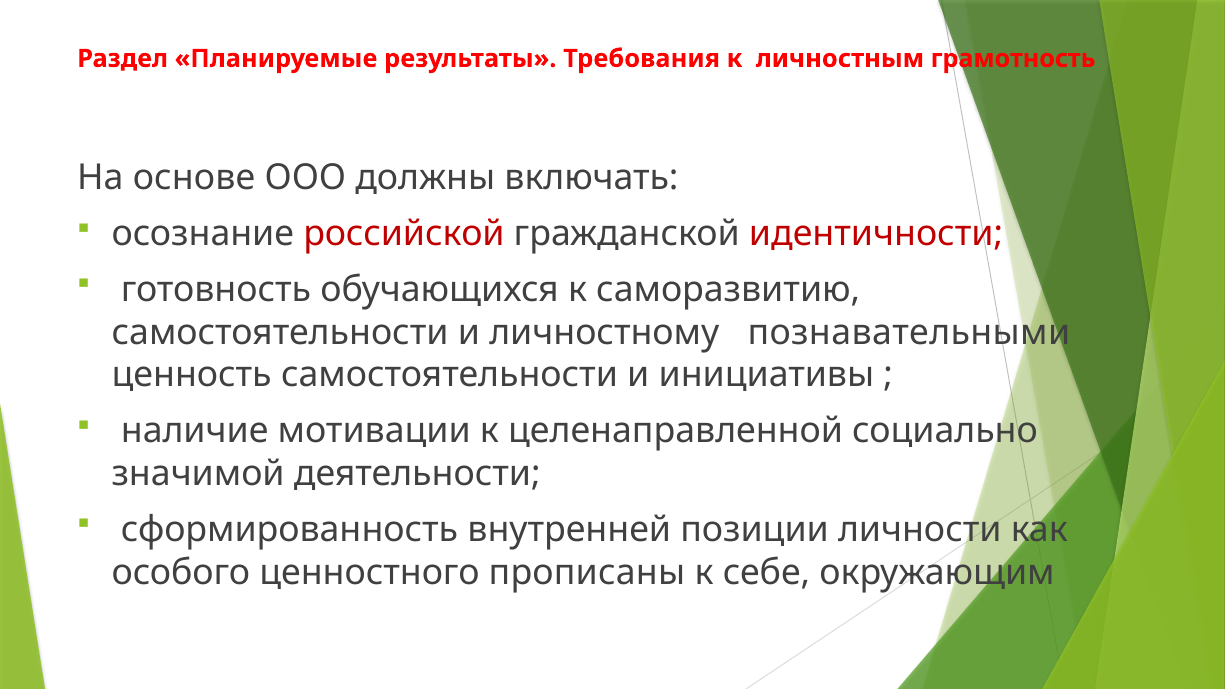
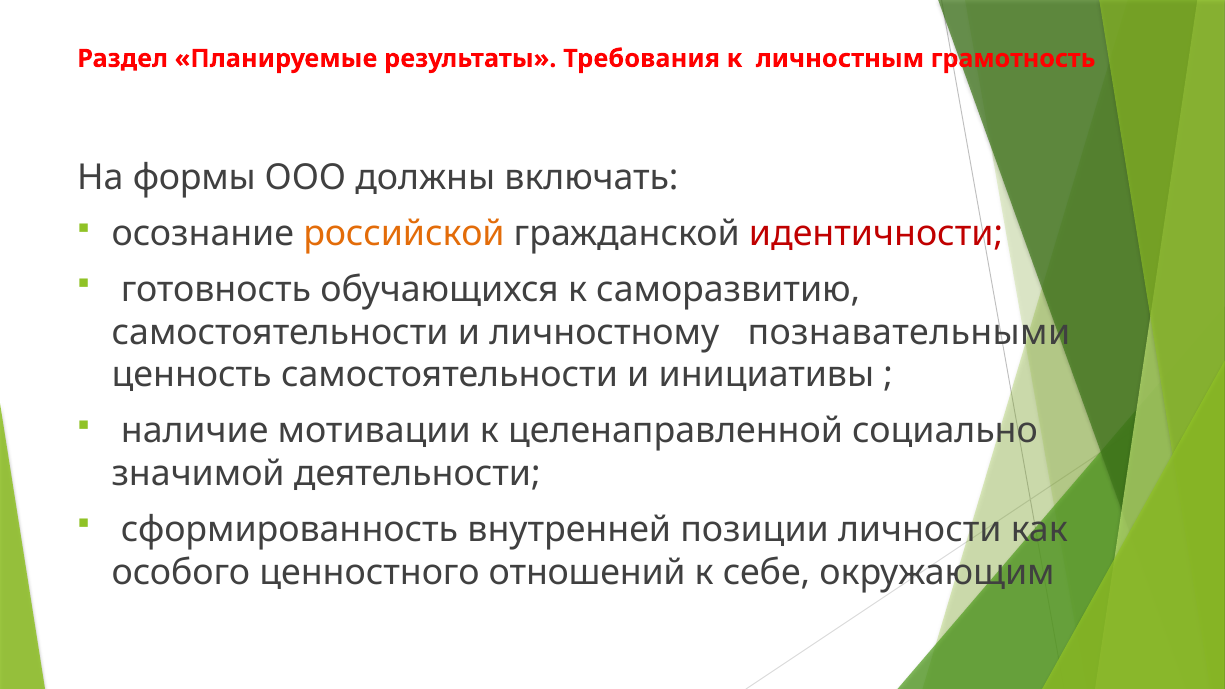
основе: основе -> формы (194, 178)
российской colour: red -> orange (404, 234)
прописаны: прописаны -> отношений (587, 572)
